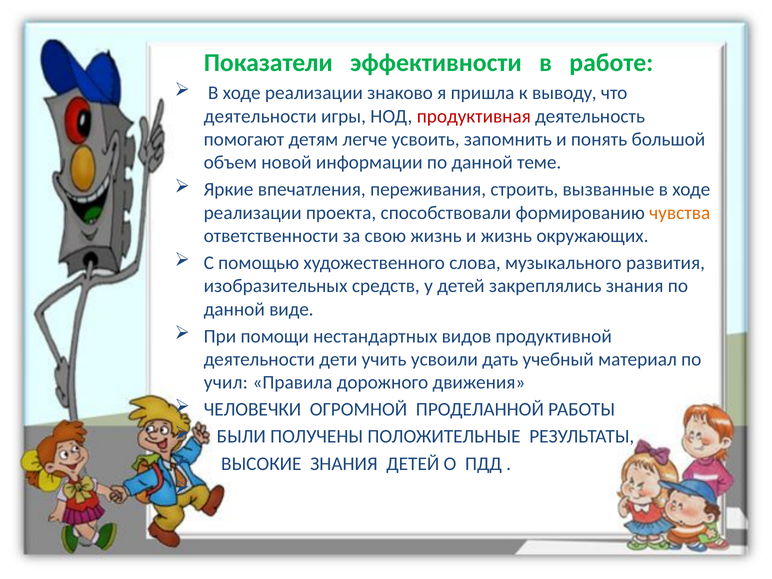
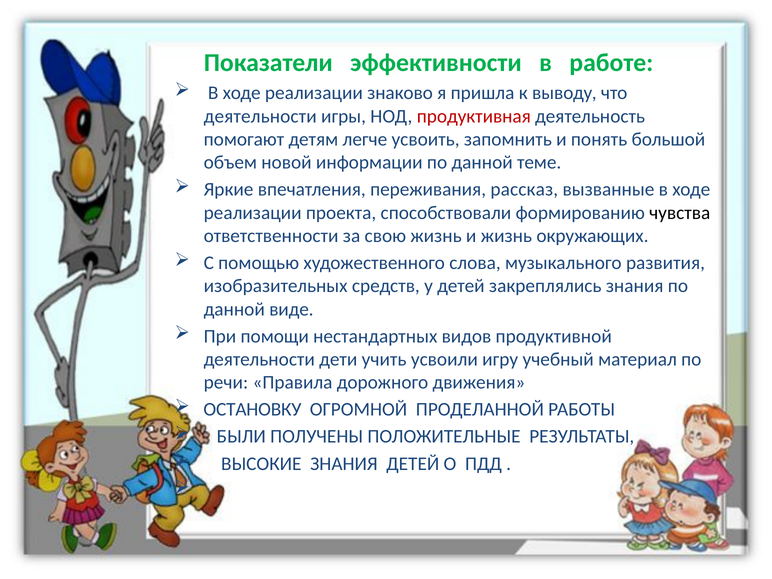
строить: строить -> рассказ (524, 190)
чувства colour: orange -> black (680, 213)
дать: дать -> игру (500, 359)
учил: учил -> речи (226, 383)
ЧЕЛОВЕЧКИ: ЧЕЛОВЕЧКИ -> ОСТАНОВКУ (252, 410)
